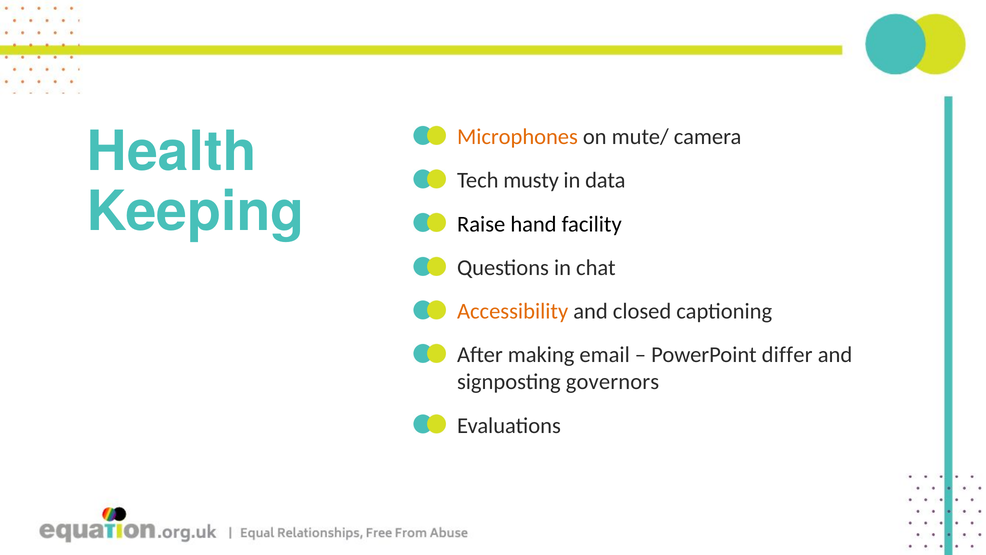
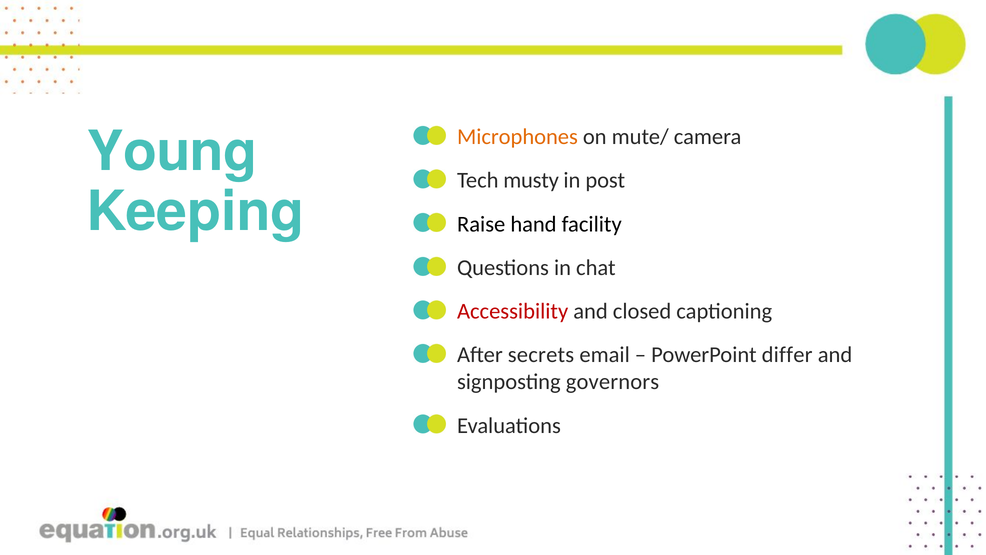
Health: Health -> Young (172, 152)
data: data -> post (605, 180)
Accessibility colour: orange -> red (513, 311)
making: making -> secrets (541, 355)
